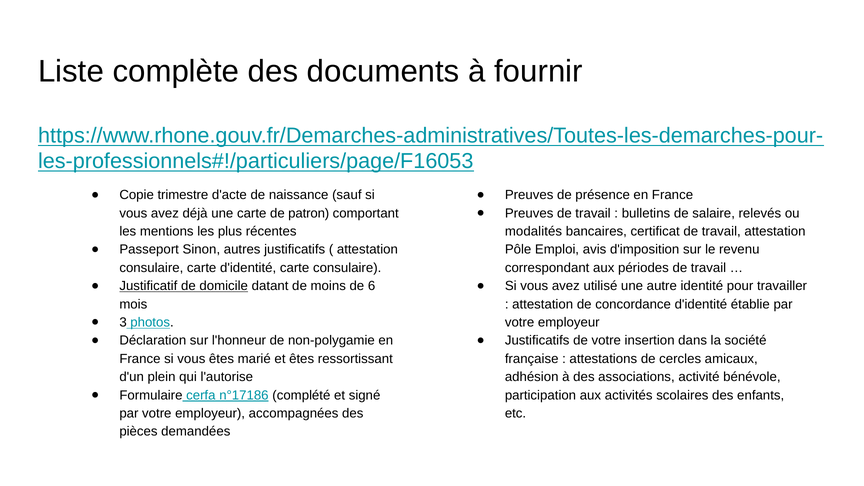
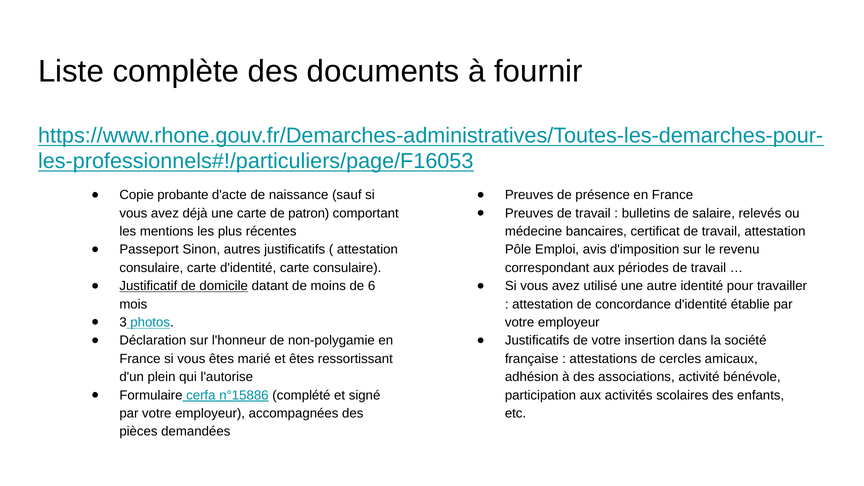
trimestre: trimestre -> probante (183, 195)
modalités: modalités -> médecine (534, 231)
n°17186: n°17186 -> n°15886 (244, 395)
